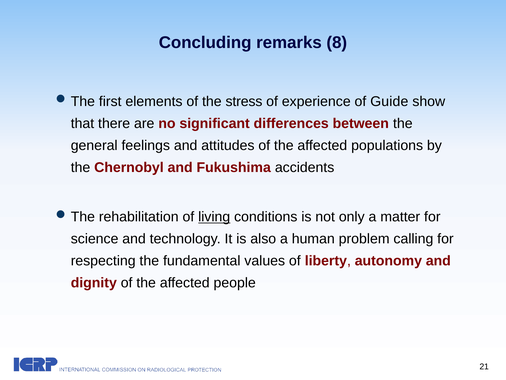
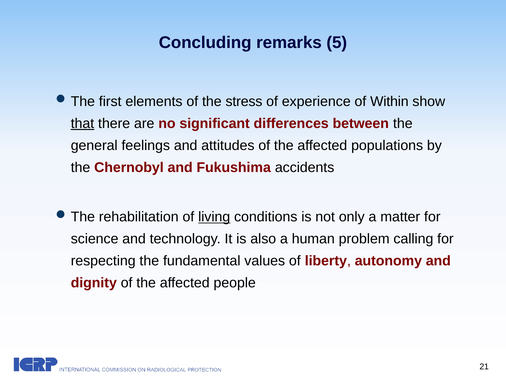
8: 8 -> 5 (337, 42)
Guide: Guide -> Within (389, 101)
that underline: none -> present (82, 123)
